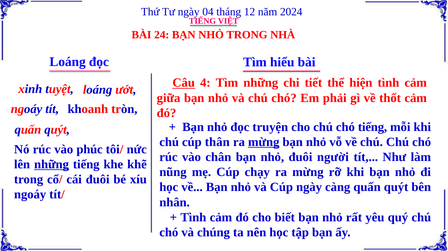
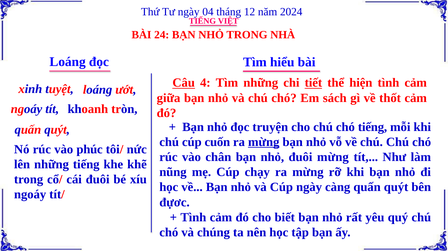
tiết underline: none -> present (313, 83)
phải: phải -> sách (335, 98)
thân: thân -> cuốn (217, 142)
đuôi người: người -> mừng (333, 157)
những underline: present -> none (52, 165)
nhân: nhân -> đựơc (175, 203)
